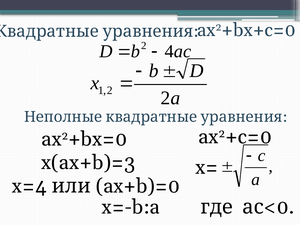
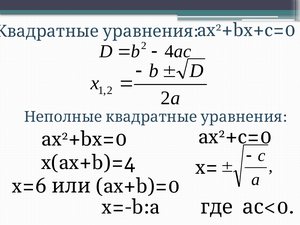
x(ax+b)=3: x(ax+b)=3 -> x(ax+b)=4 (88, 163)
x=4: x=4 -> x=6 (29, 186)
